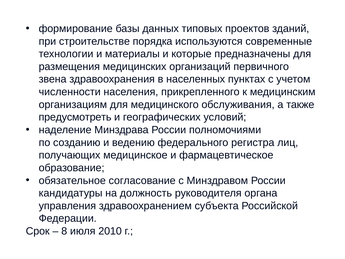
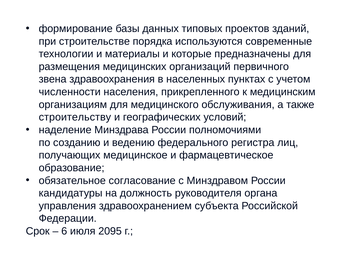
предусмотреть: предусмотреть -> строительству (75, 117)
8: 8 -> 6 (64, 231)
2010: 2010 -> 2095 (110, 231)
